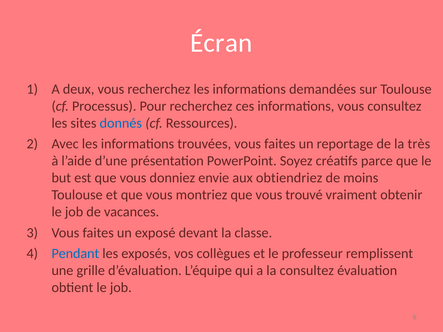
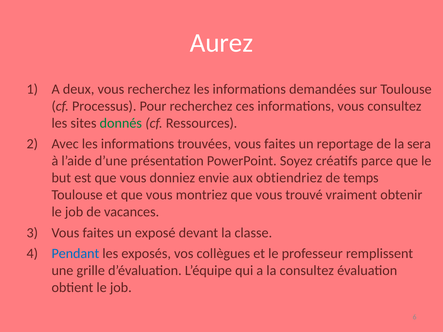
Écran: Écran -> Aurez (221, 43)
donnés colour: blue -> green (121, 123)
très: très -> sera (419, 144)
moins: moins -> temps (361, 178)
